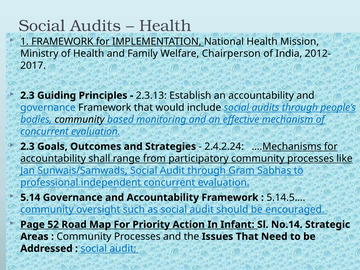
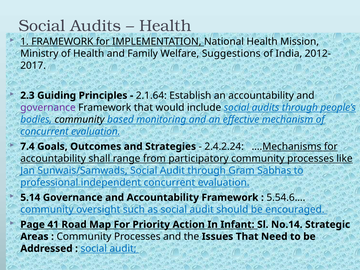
Chairperson: Chairperson -> Suggestions (231, 53)
2.3.13: 2.3.13 -> 2.1.64 (151, 95)
governance colour: blue -> purple (48, 108)
2.3: 2.3 -> 7.4 (27, 147)
5.14.5…: 5.14.5… -> 5.54.6… (286, 198)
52: 52 -> 41 (53, 225)
